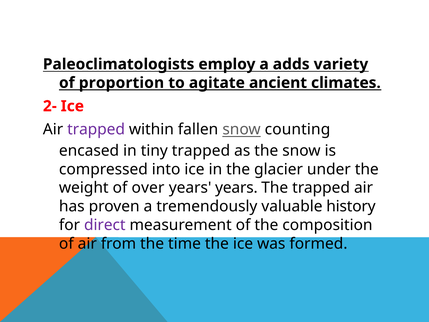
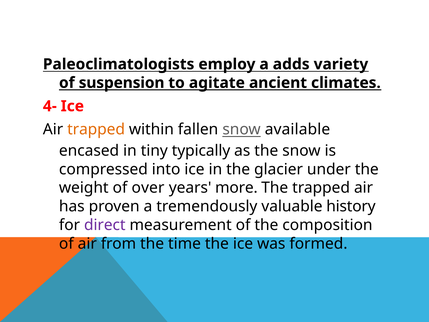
proportion: proportion -> suspension (122, 83)
2-: 2- -> 4- (50, 106)
trapped colour: purple -> orange (96, 129)
counting: counting -> available (297, 129)
tiny trapped: trapped -> typically (201, 151)
years years: years -> more (236, 188)
